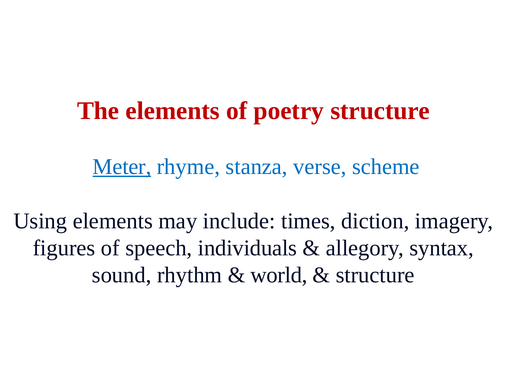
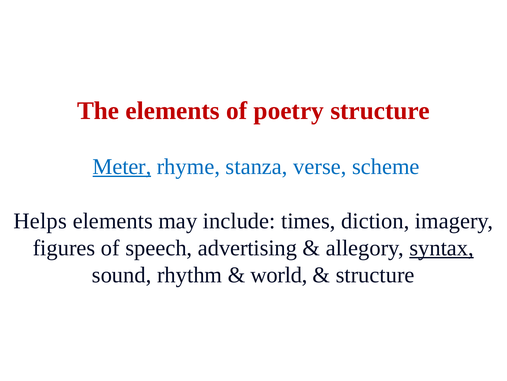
Using: Using -> Helps (40, 220)
individuals: individuals -> advertising (247, 248)
syntax underline: none -> present (442, 248)
